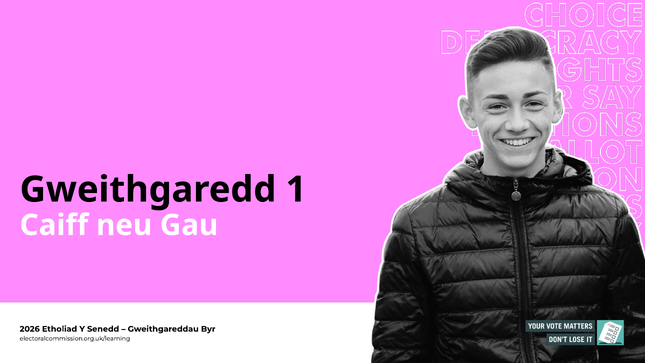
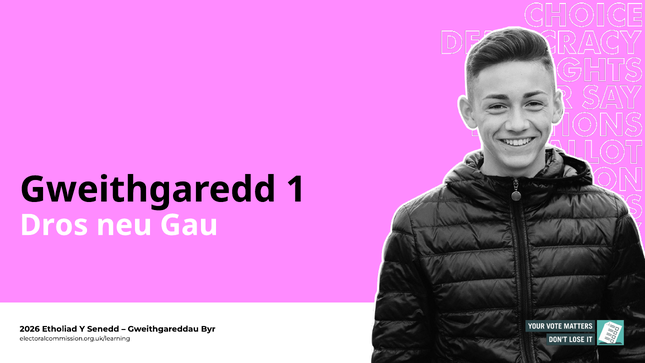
Caiff: Caiff -> Dros (54, 225)
